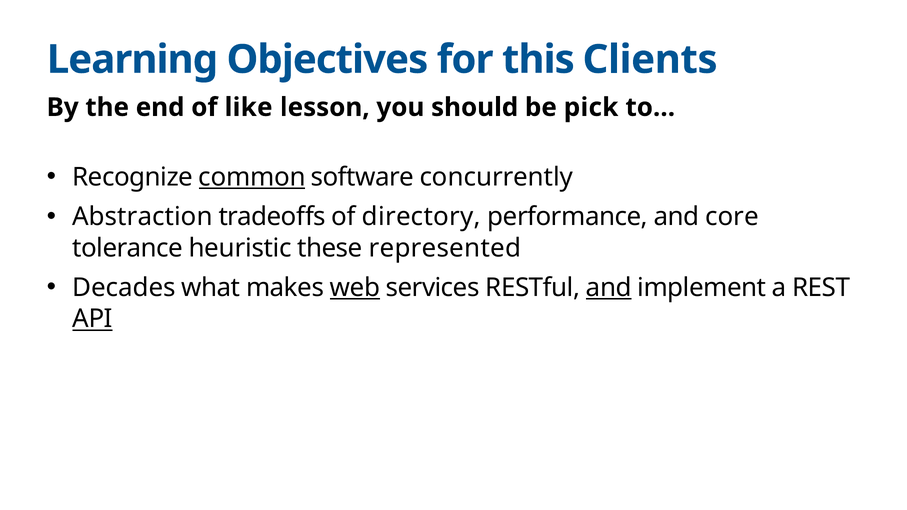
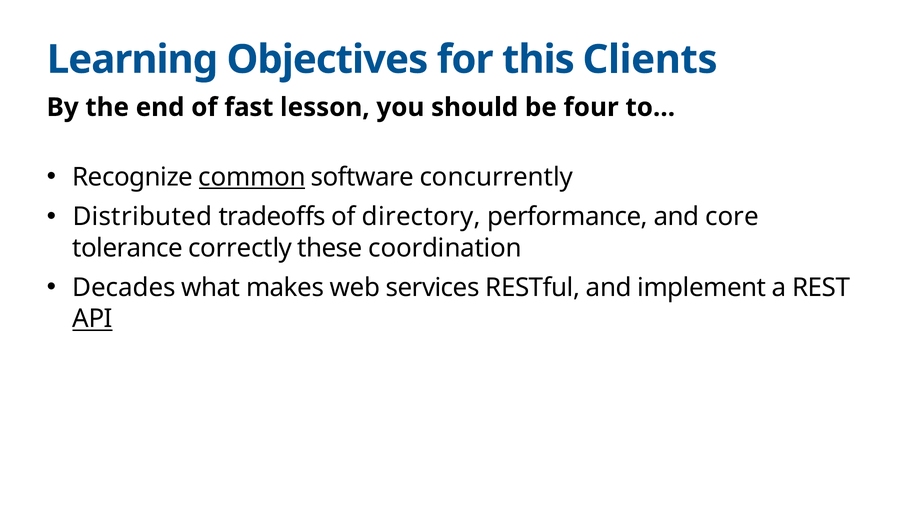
like: like -> fast (249, 107)
pick: pick -> four (591, 107)
Abstraction: Abstraction -> Distributed (142, 217)
heuristic: heuristic -> correctly (240, 248)
represented: represented -> coordination (445, 248)
web underline: present -> none (355, 288)
and underline: present -> none (609, 288)
